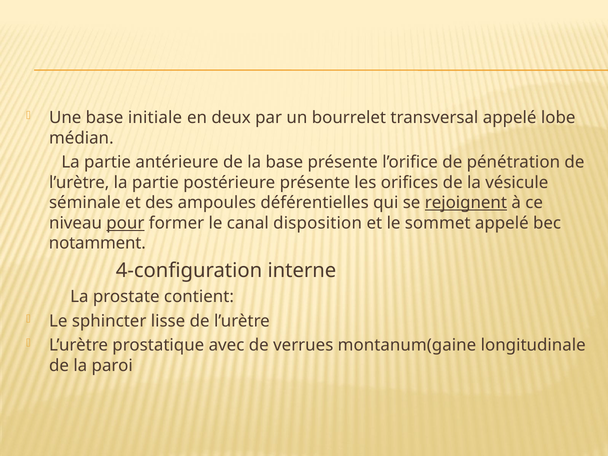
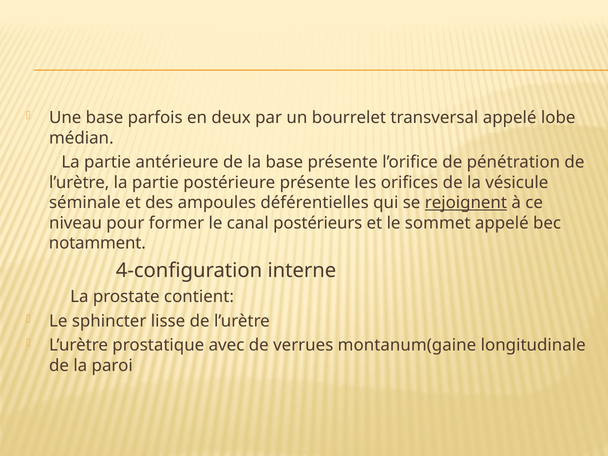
initiale: initiale -> parfois (155, 118)
pour underline: present -> none (125, 223)
disposition: disposition -> postérieurs (318, 223)
